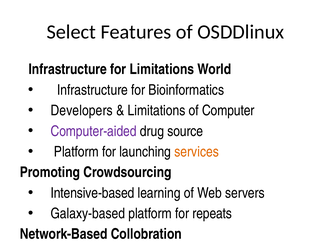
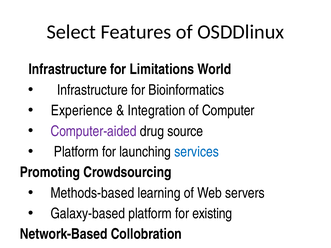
Developers: Developers -> Experience (82, 111)
Limitations: Limitations -> Integration (156, 111)
services colour: orange -> blue (197, 152)
Intensive-based: Intensive-based -> Methods-based (92, 193)
repeats: repeats -> existing (212, 214)
